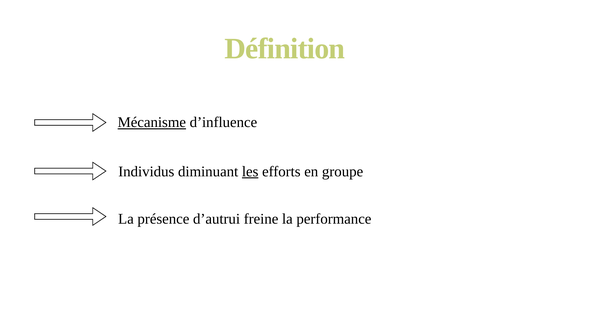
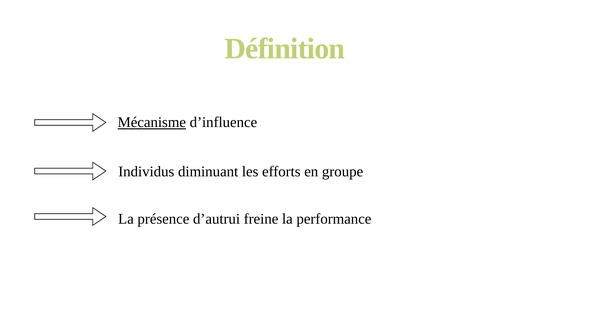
les underline: present -> none (250, 172)
